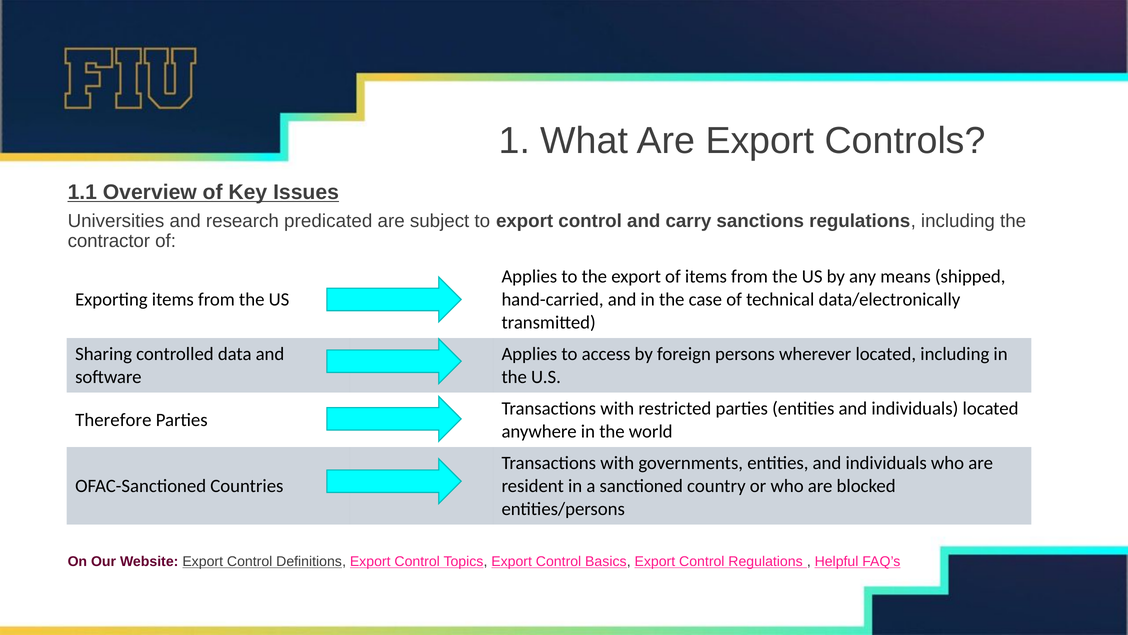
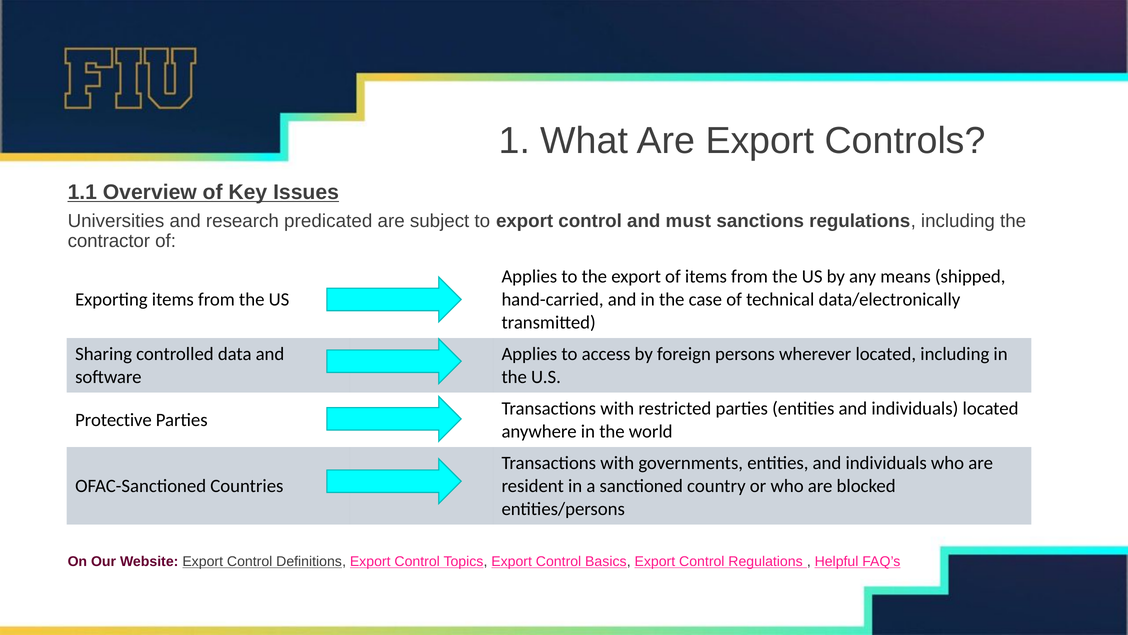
carry: carry -> must (688, 221)
Therefore: Therefore -> Protective (113, 420)
